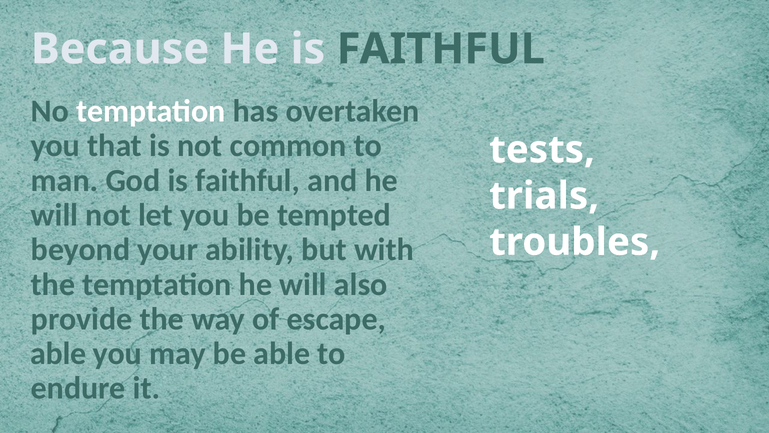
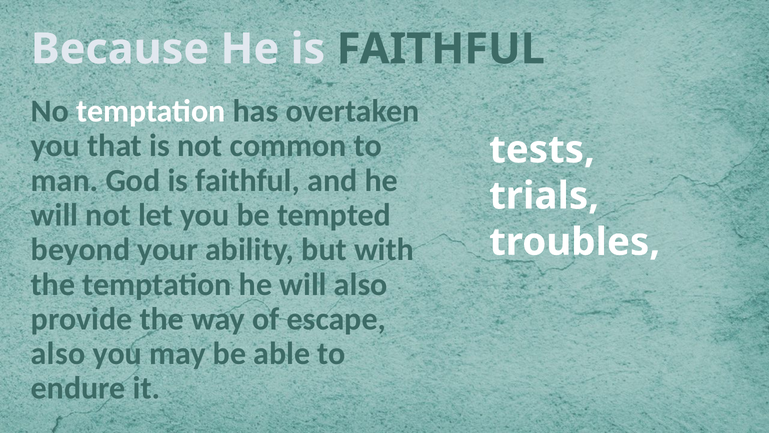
able: able -> also (58, 353)
